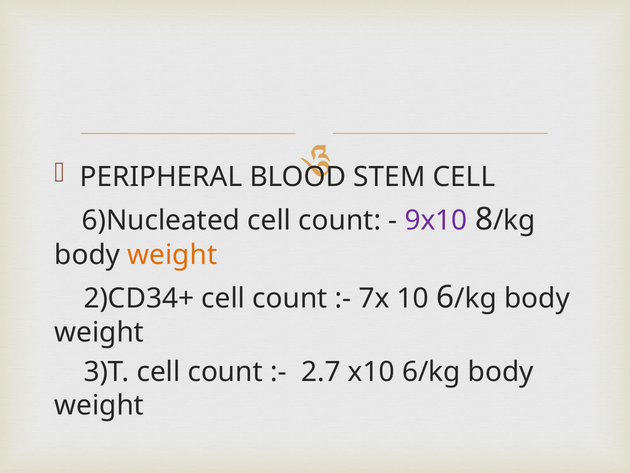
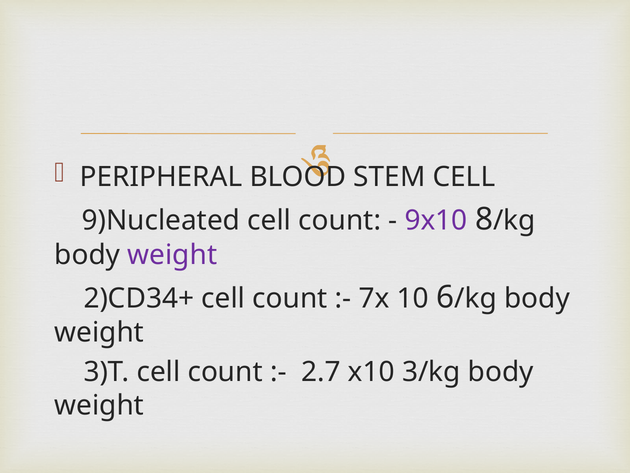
6)Nucleated: 6)Nucleated -> 9)Nucleated (161, 220)
weight colour: orange -> purple (172, 255)
6/kg: 6/kg -> 3/kg (431, 372)
